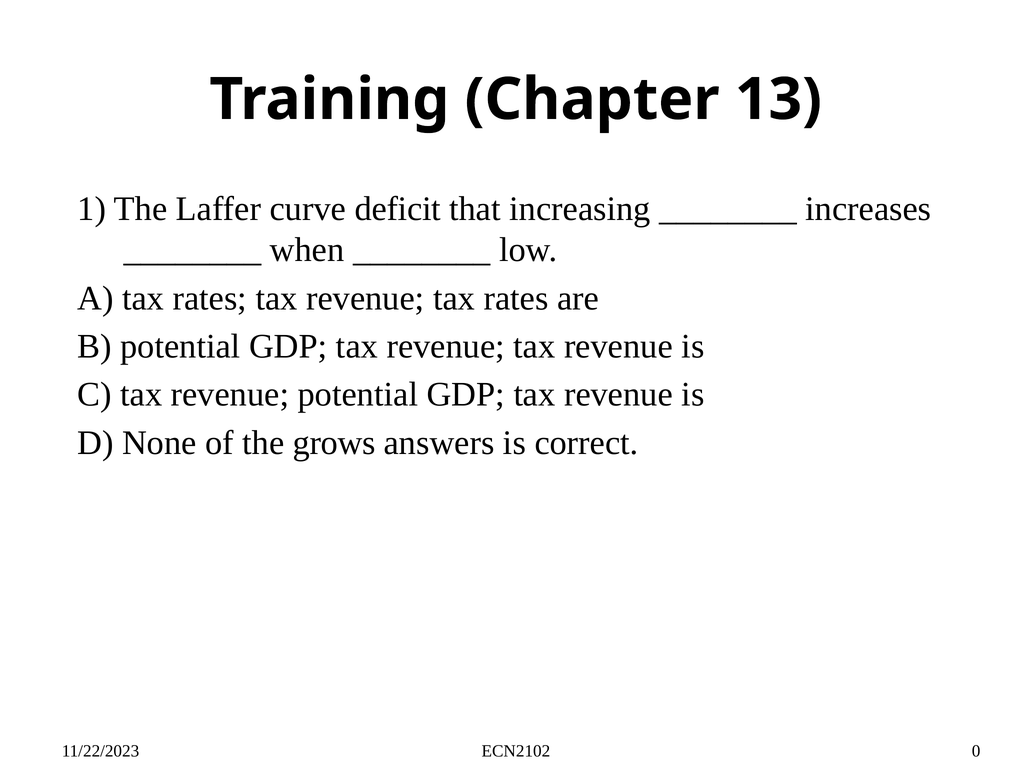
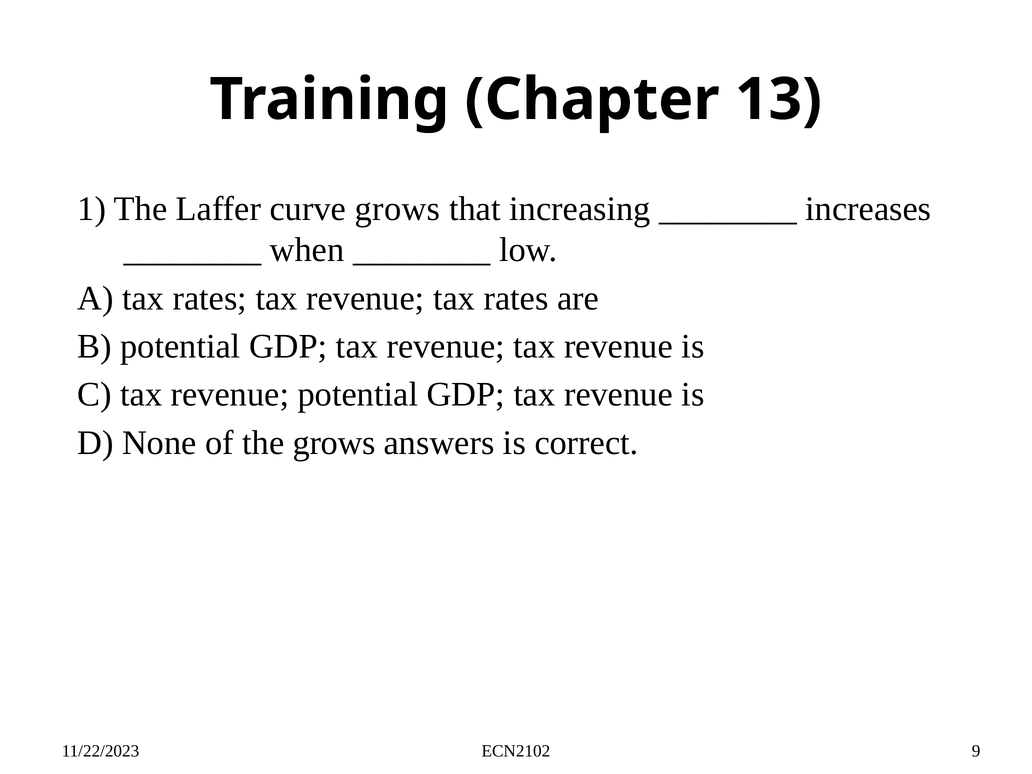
curve deficit: deficit -> grows (397, 209)
0: 0 -> 9 (976, 751)
